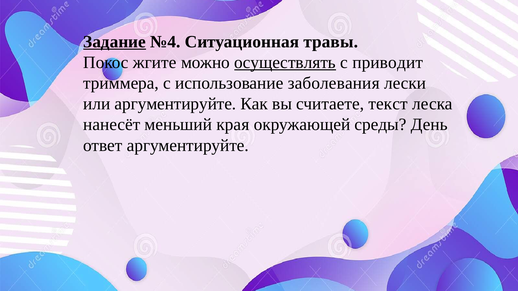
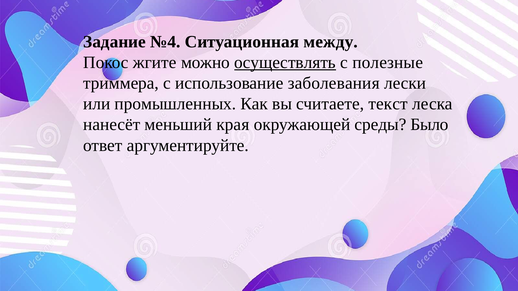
Задание underline: present -> none (115, 42)
травы: травы -> между (331, 42)
приводит: приводит -> полезные (388, 63)
или аргументируйте: аргументируйте -> промышленных (175, 104)
День: День -> Было (430, 125)
